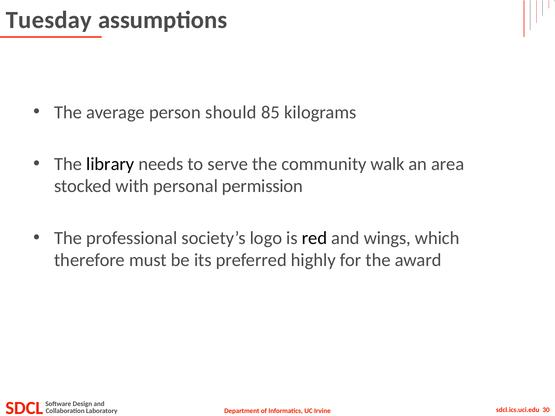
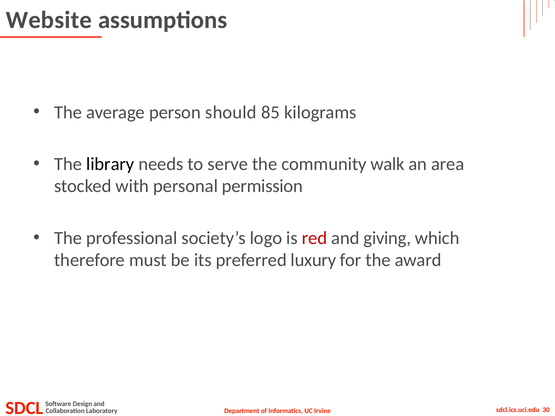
Tuesday: Tuesday -> Website (49, 20)
red colour: black -> red (315, 238)
wings: wings -> giving (387, 238)
highly: highly -> luxury (313, 260)
